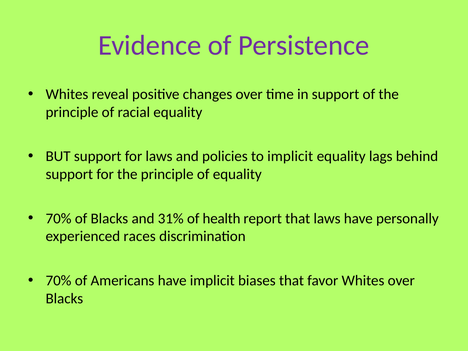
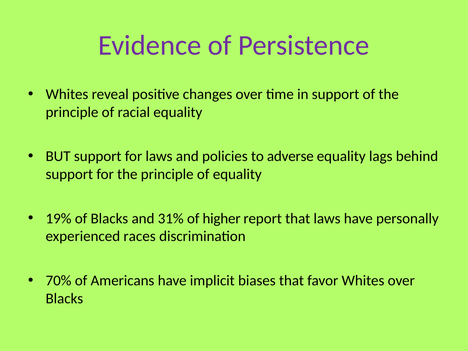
to implicit: implicit -> adverse (290, 156)
70%: 70% -> 19% (59, 218)
health: health -> higher (222, 218)
